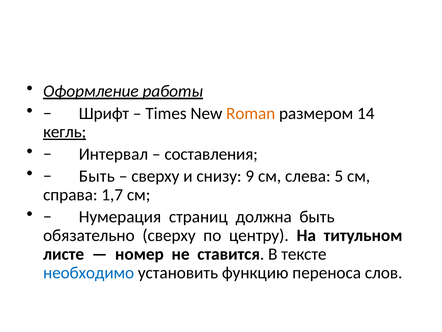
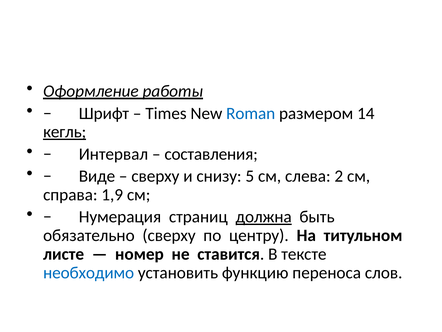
Roman colour: orange -> blue (251, 113)
Быть: Быть -> Виде (97, 176)
9: 9 -> 5 (250, 176)
5: 5 -> 2 (339, 176)
1,7: 1,7 -> 1,9 (112, 195)
должна underline: none -> present (264, 217)
